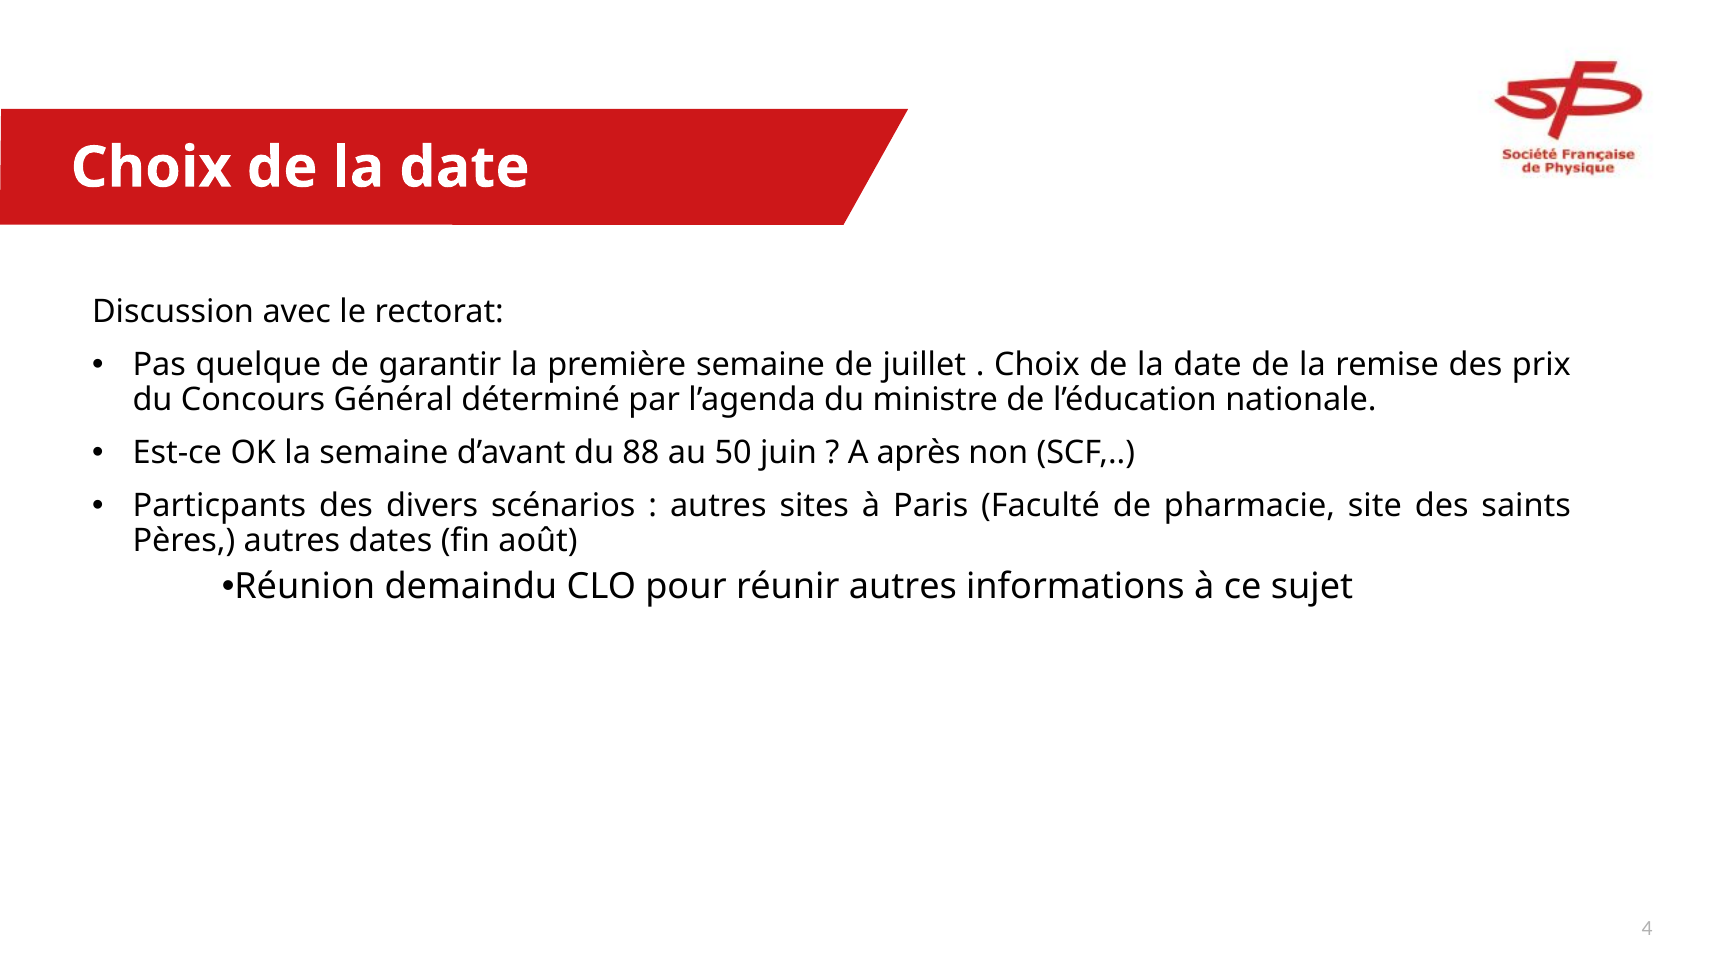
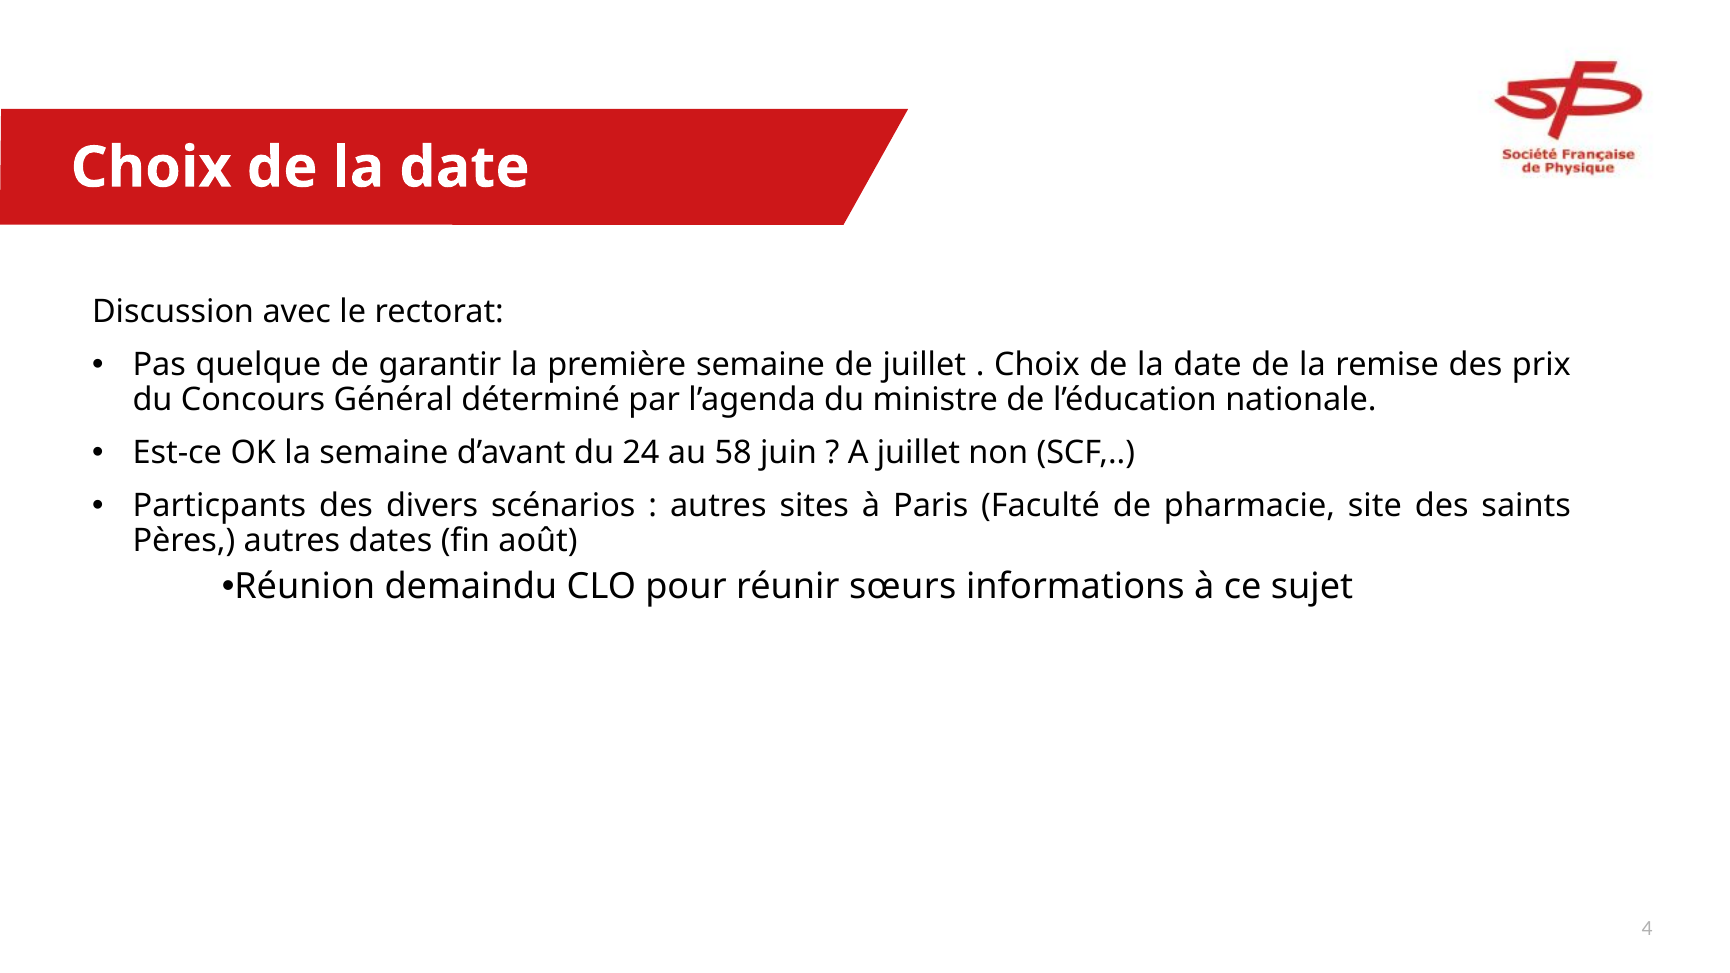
88: 88 -> 24 (641, 453)
50: 50 -> 58 (733, 453)
A après: après -> juillet (919, 453)
réunir autres: autres -> sœurs (903, 587)
